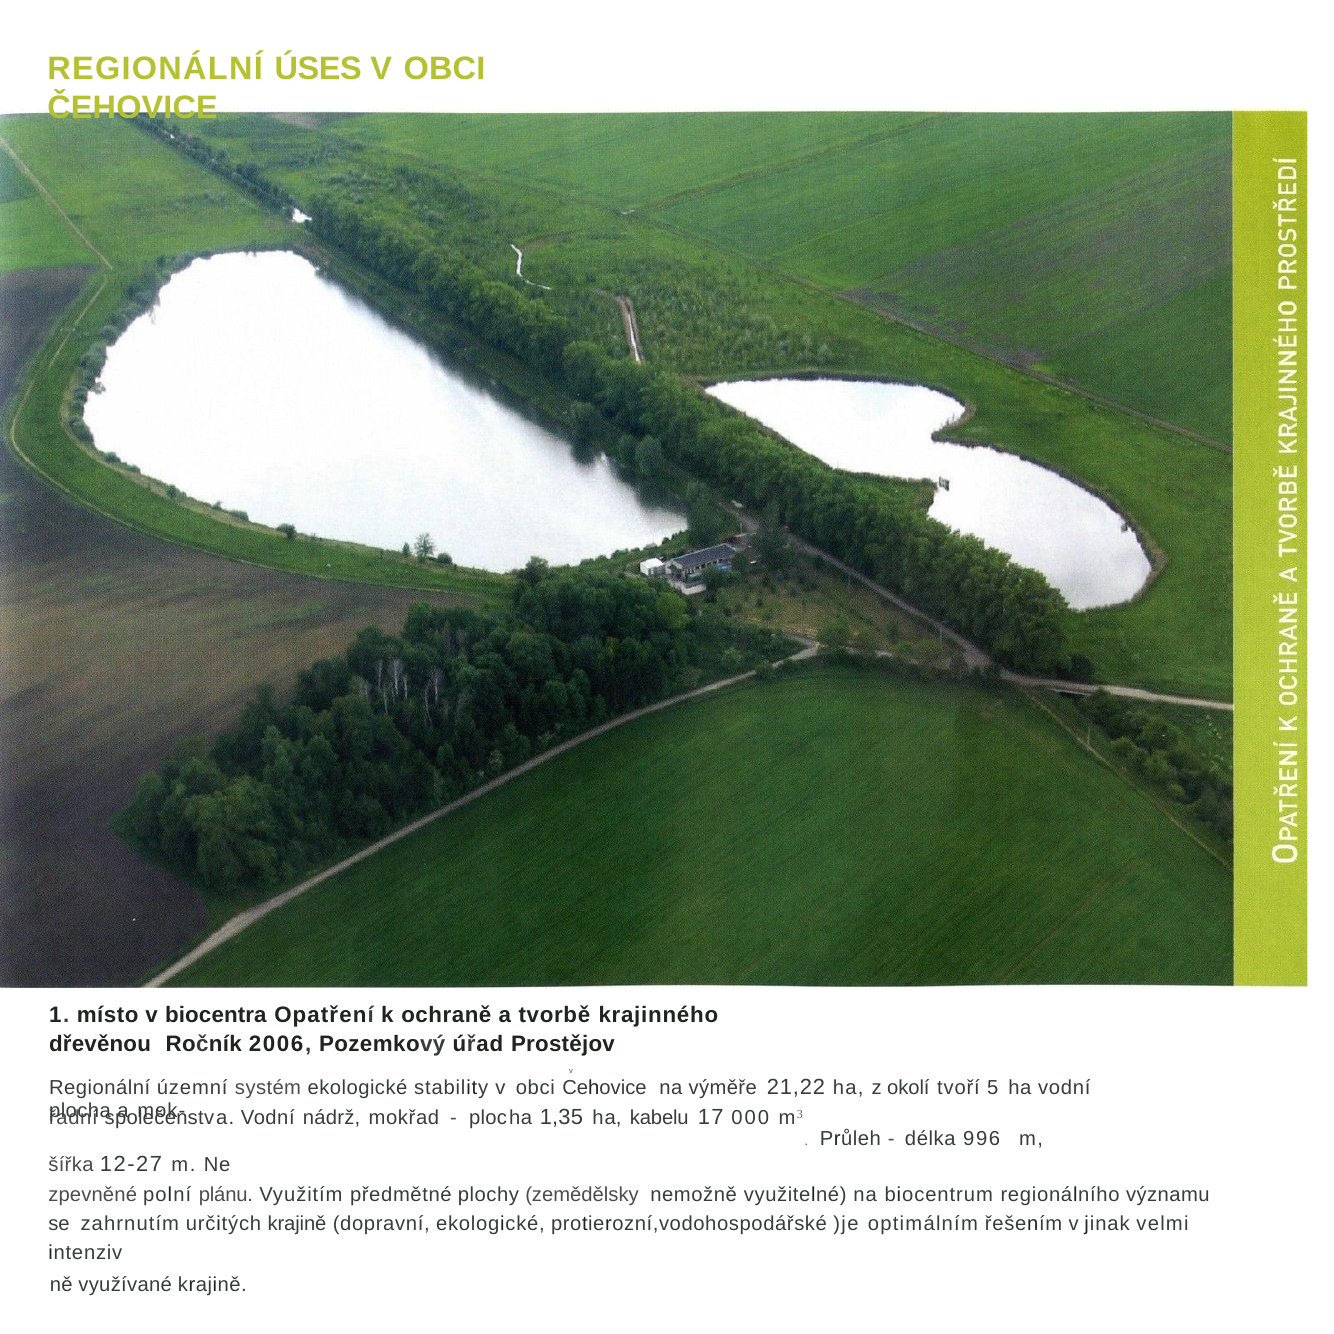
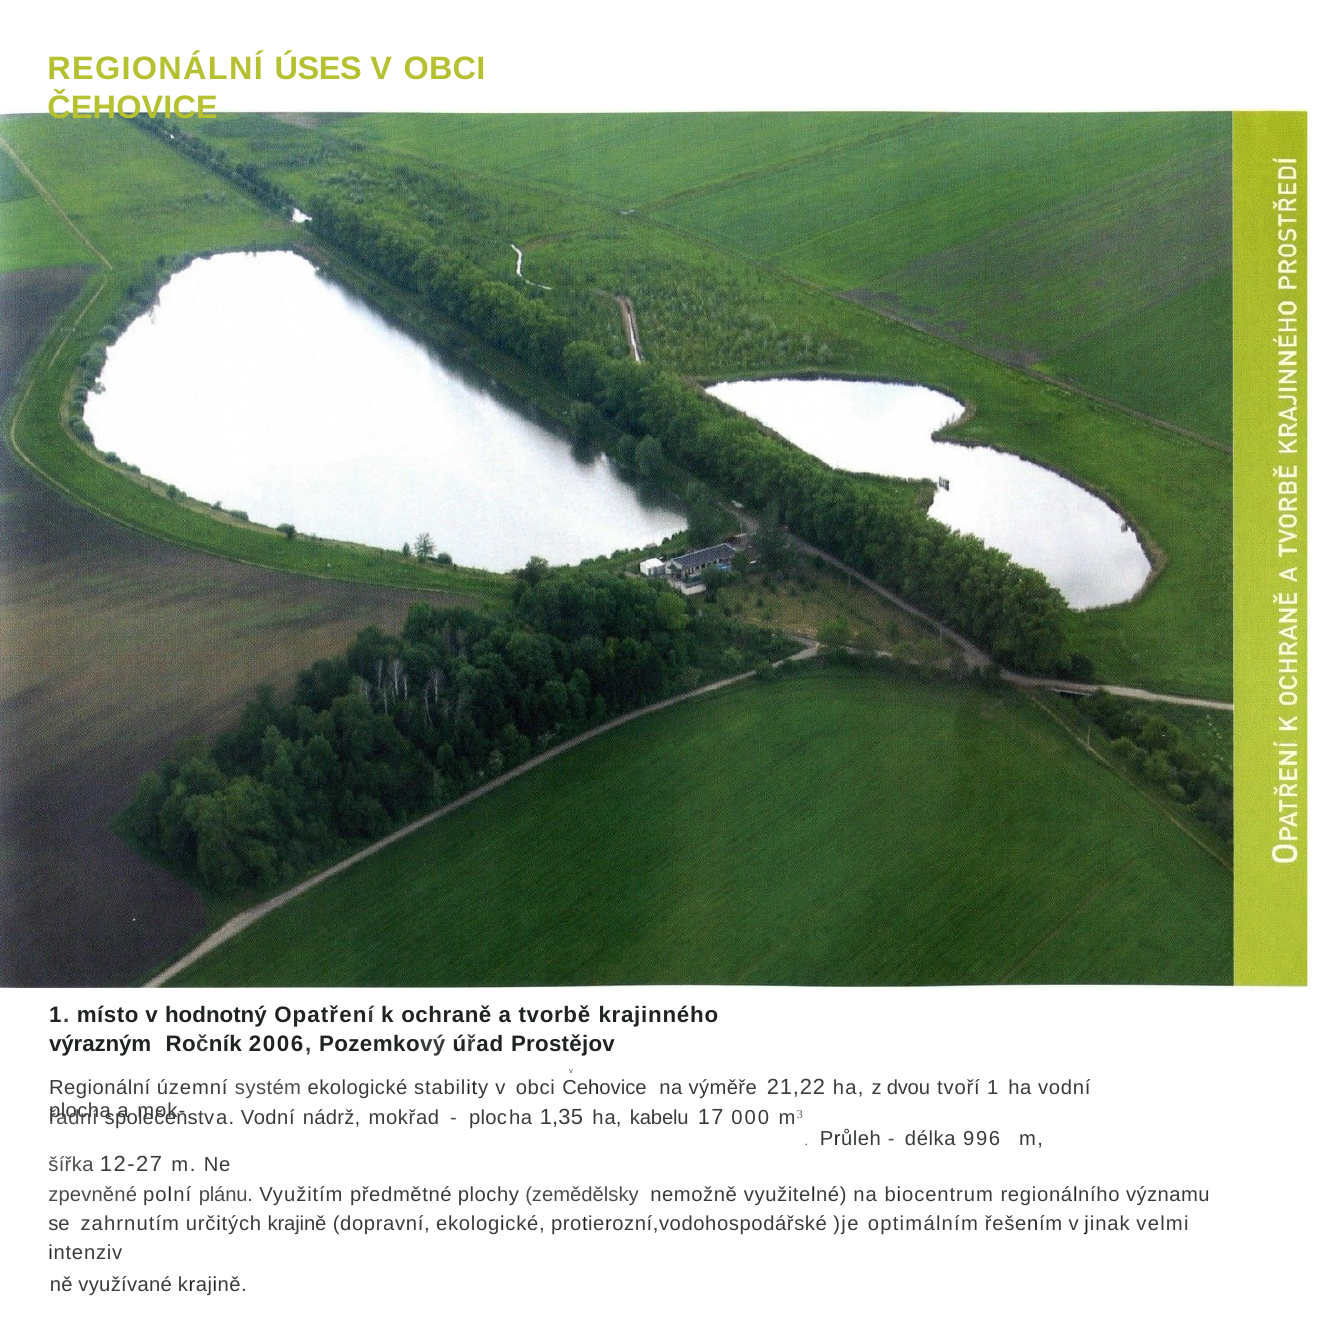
biocentra: biocentra -> hodnotný (216, 1015)
dřevěnou: dřevěnou -> výrazným (100, 1044)
okolí: okolí -> dvou (908, 1088)
tvoří 5: 5 -> 1 (993, 1088)
